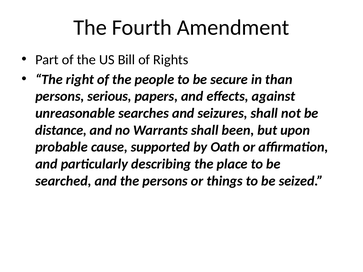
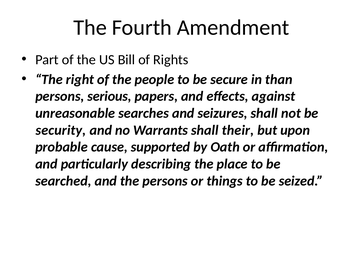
distance: distance -> security (61, 130)
been: been -> their (238, 130)
